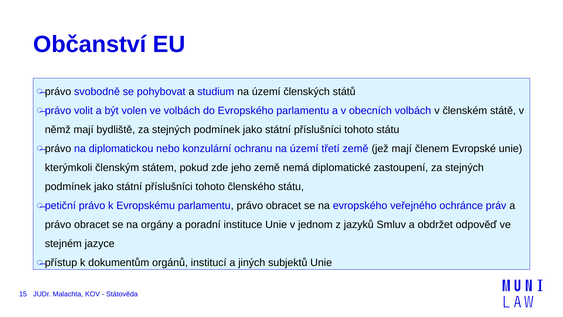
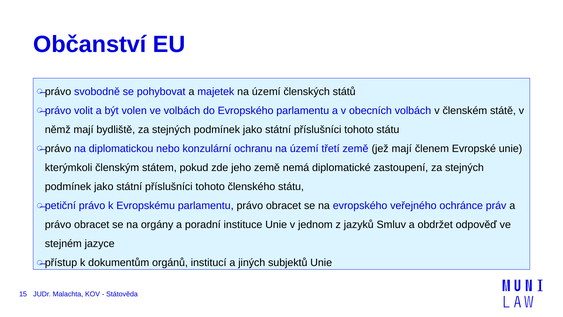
studium: studium -> majetek (216, 92)
